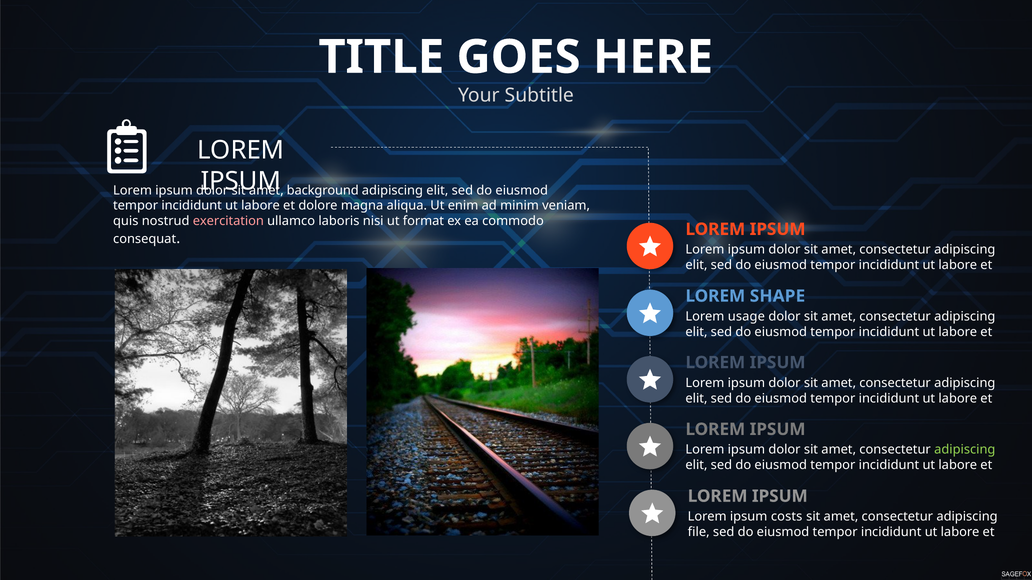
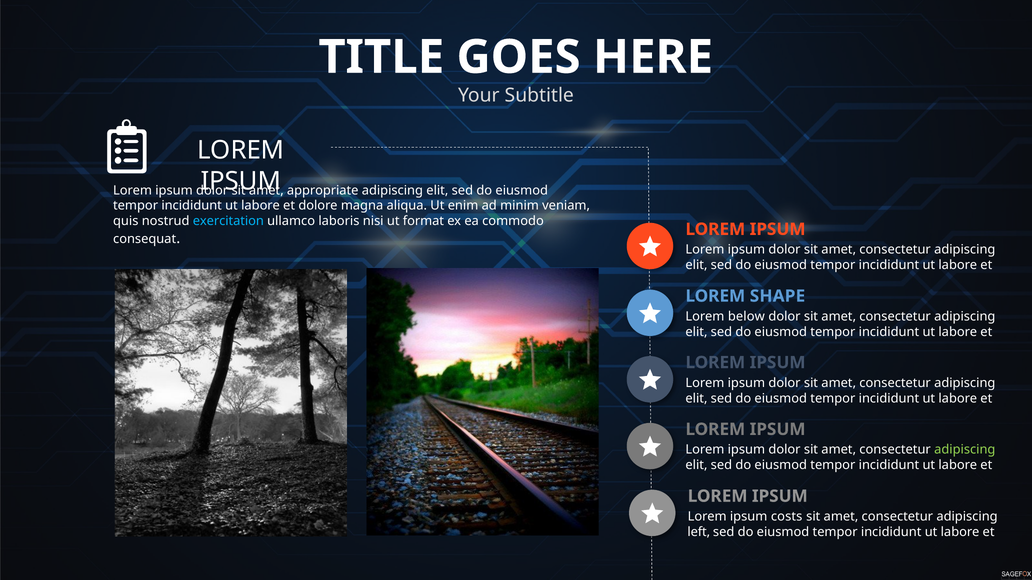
background: background -> appropriate (323, 190)
exercitation colour: pink -> light blue (228, 221)
usage: usage -> below (746, 317)
file: file -> left (699, 532)
